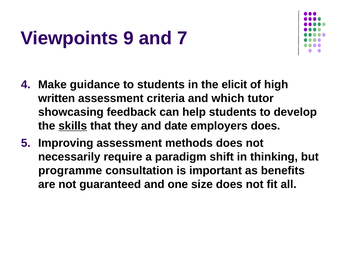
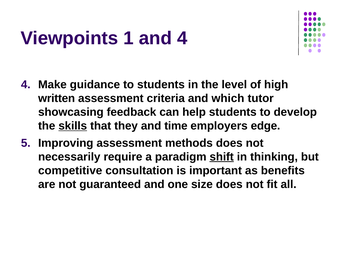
9: 9 -> 1 (129, 38)
and 7: 7 -> 4 (182, 38)
elicit: elicit -> level (234, 84)
date: date -> time (176, 125)
employers does: does -> edge (265, 125)
shift underline: none -> present (222, 156)
programme: programme -> competitive (70, 170)
